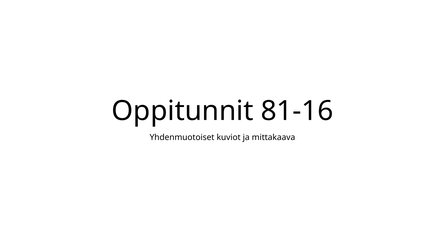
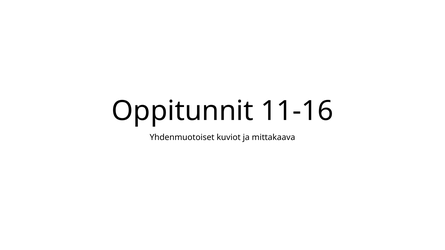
81-16: 81-16 -> 11-16 (297, 111)
